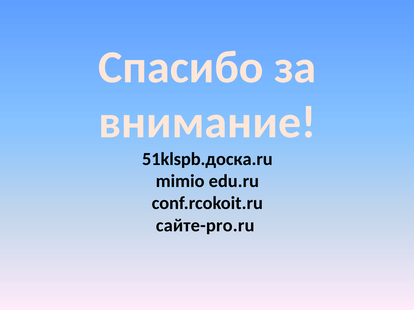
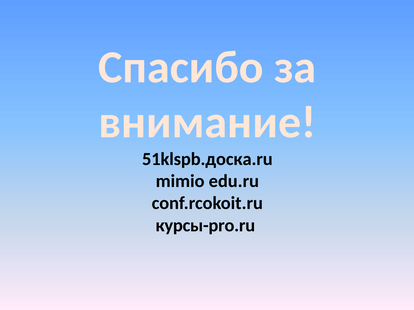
сайте-pro.ru: сайте-pro.ru -> курсы-pro.ru (205, 226)
